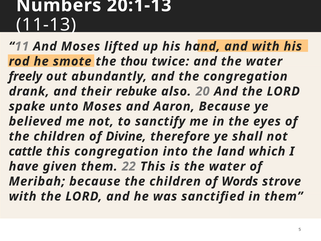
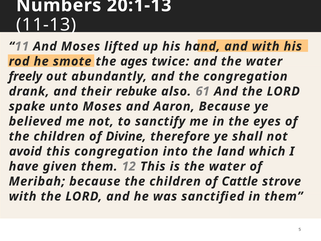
thou: thou -> ages (134, 61)
20: 20 -> 61 (203, 91)
cattle: cattle -> avoid (25, 151)
22: 22 -> 12 (129, 166)
Words: Words -> Cattle (240, 181)
